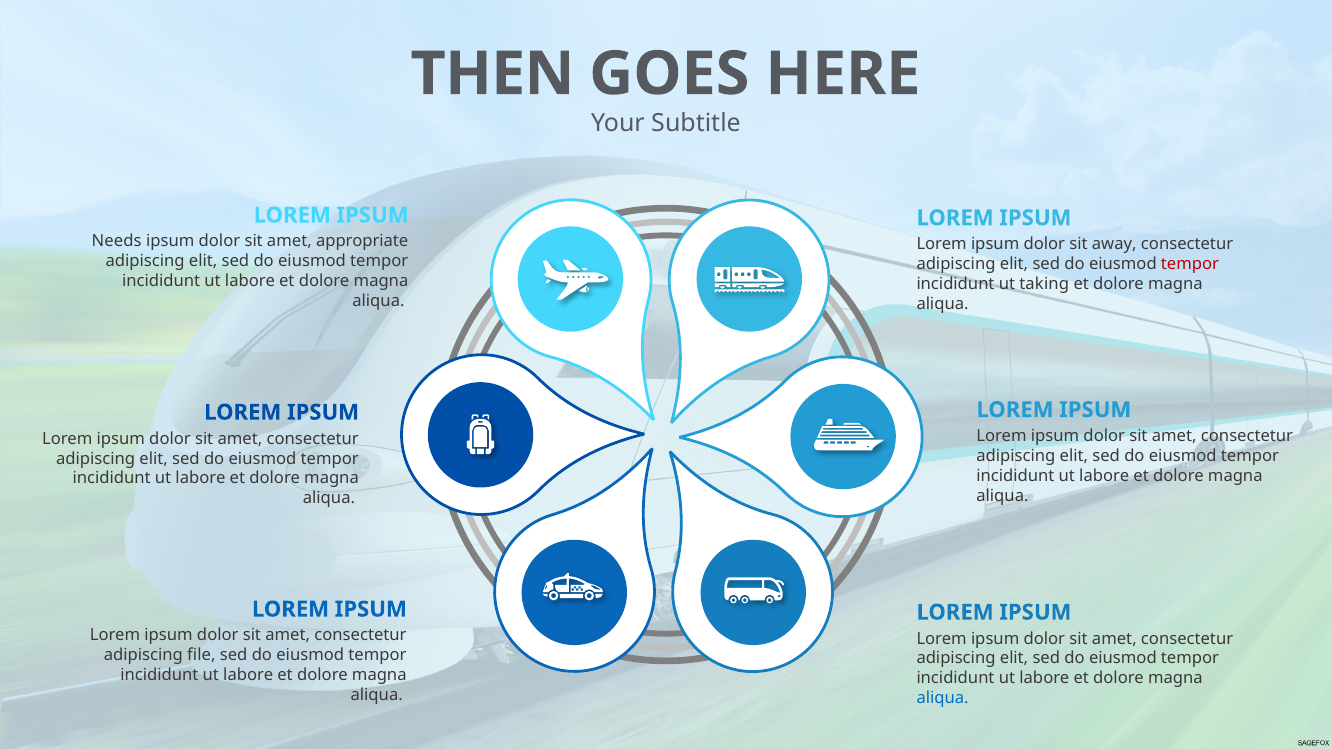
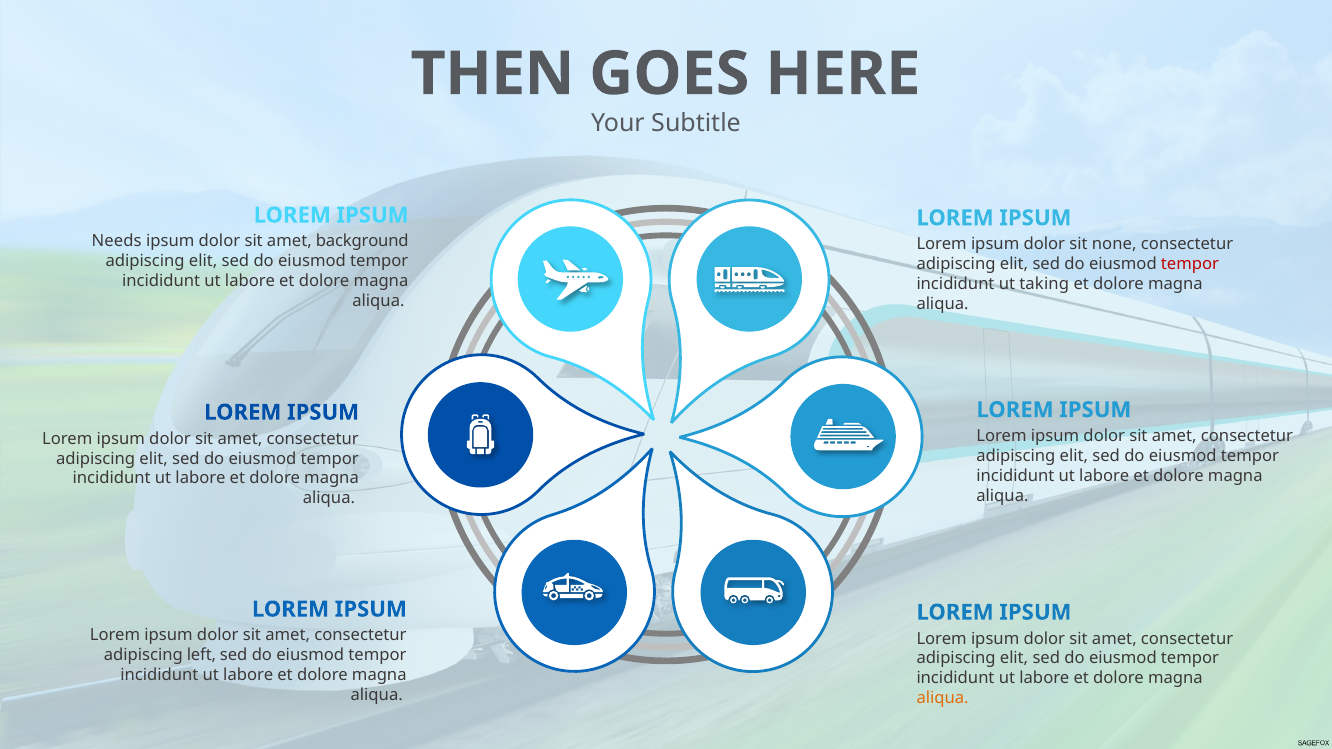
appropriate: appropriate -> background (362, 242)
away: away -> none (1114, 244)
file: file -> left (201, 656)
aliqua colour: blue -> orange (943, 699)
